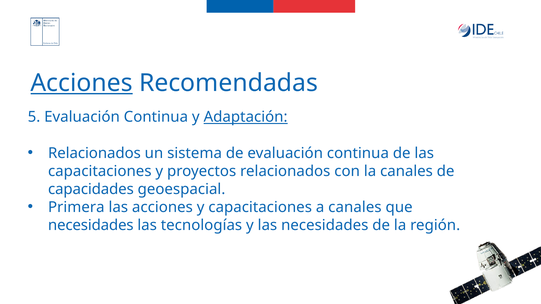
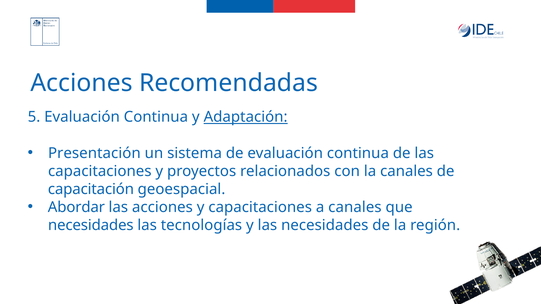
Acciones underline: present -> none (82, 83)
Relacionados: Relacionados -> Presentación (94, 153)
capacidades: capacidades -> capacitación (91, 189)
Primera: Primera -> Abordar (76, 207)
